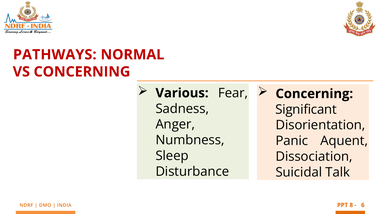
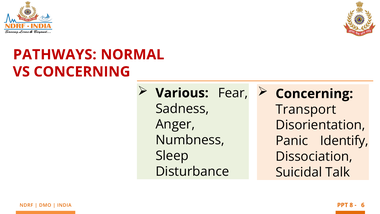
Significant: Significant -> Transport (306, 109)
Aquent: Aquent -> Identify (344, 141)
